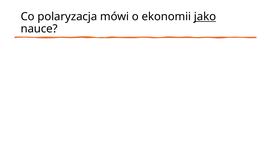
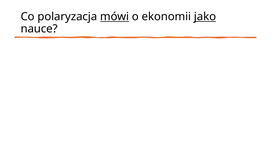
mówi underline: none -> present (115, 17)
